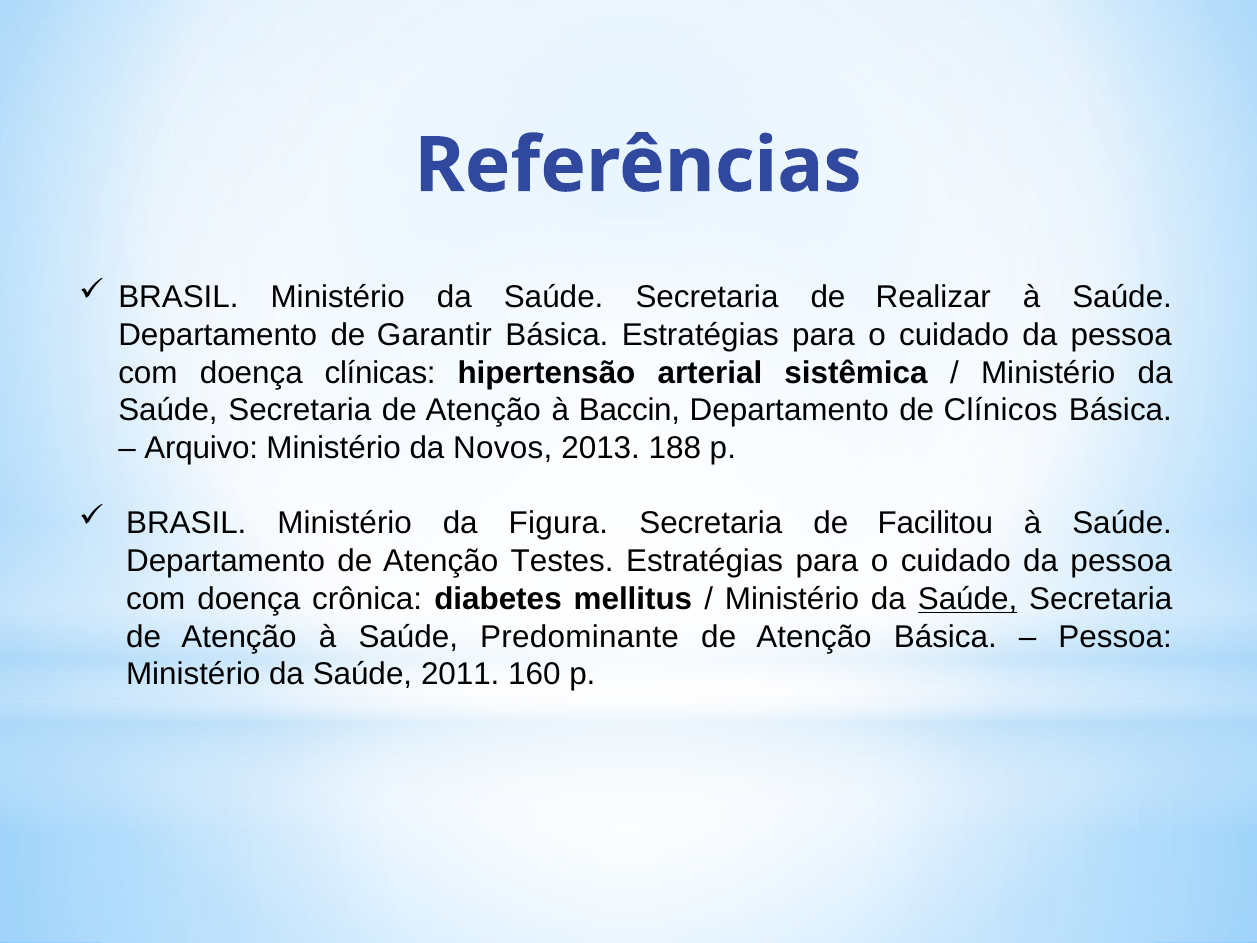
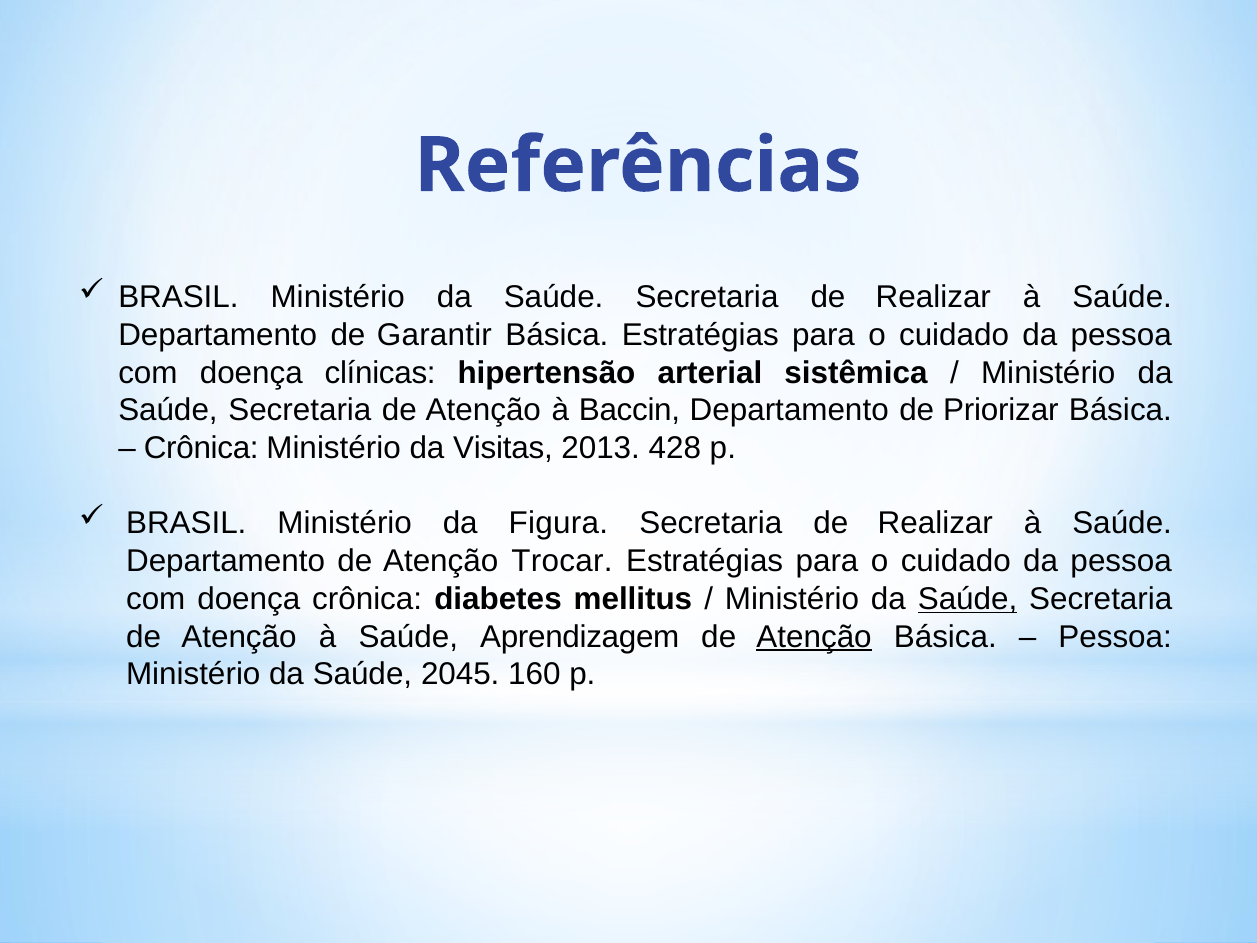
Clínicos: Clínicos -> Priorizar (1001, 410)
Arquivo: Arquivo -> Crônica (201, 448)
Novos: Novos -> Visitas (503, 448)
188: 188 -> 428 (675, 448)
Facilitou: Facilitou -> Realizar (935, 523)
Testes: Testes -> Trocar (562, 561)
Predominante: Predominante -> Aprendizagem (580, 637)
Atenção underline: none -> present (814, 637)
2011: 2011 -> 2045 (460, 674)
